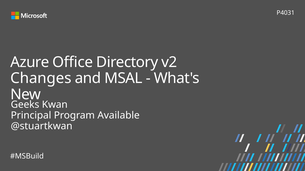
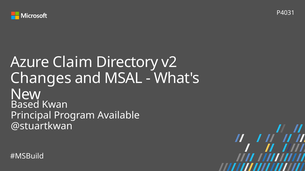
Office: Office -> Claim (73, 62)
Geeks: Geeks -> Based (25, 105)
